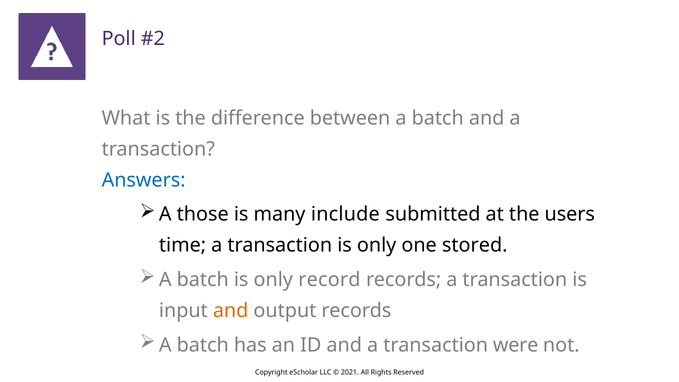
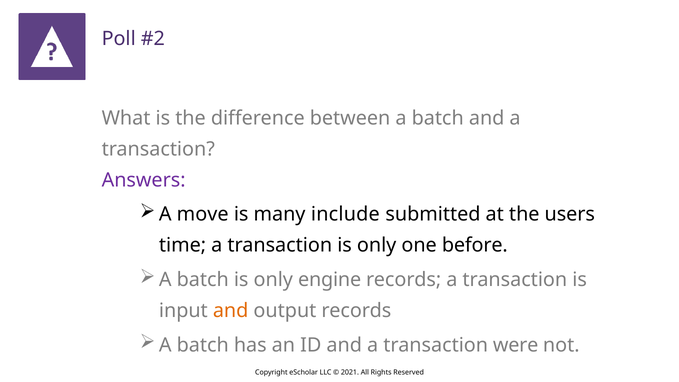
Answers colour: blue -> purple (144, 180)
those: those -> move (203, 214)
stored: stored -> before (475, 245)
record: record -> engine (330, 280)
